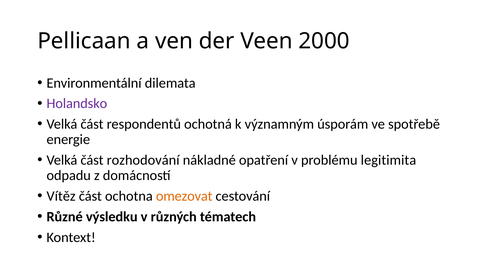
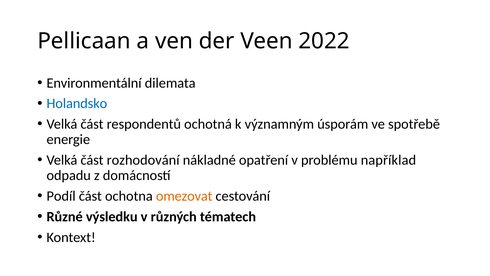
2000: 2000 -> 2022 (324, 41)
Holandsko colour: purple -> blue (77, 103)
legitimita: legitimita -> například (388, 160)
Vítěz: Vítěz -> Podíl (61, 196)
